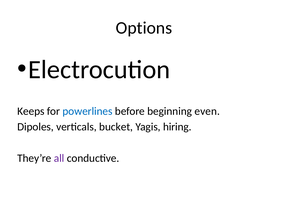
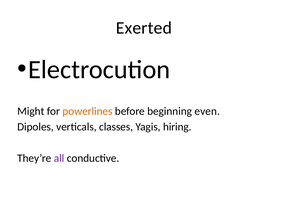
Options: Options -> Exerted (144, 28)
Keeps: Keeps -> Might (31, 111)
powerlines colour: blue -> orange (87, 111)
bucket: bucket -> classes (116, 127)
